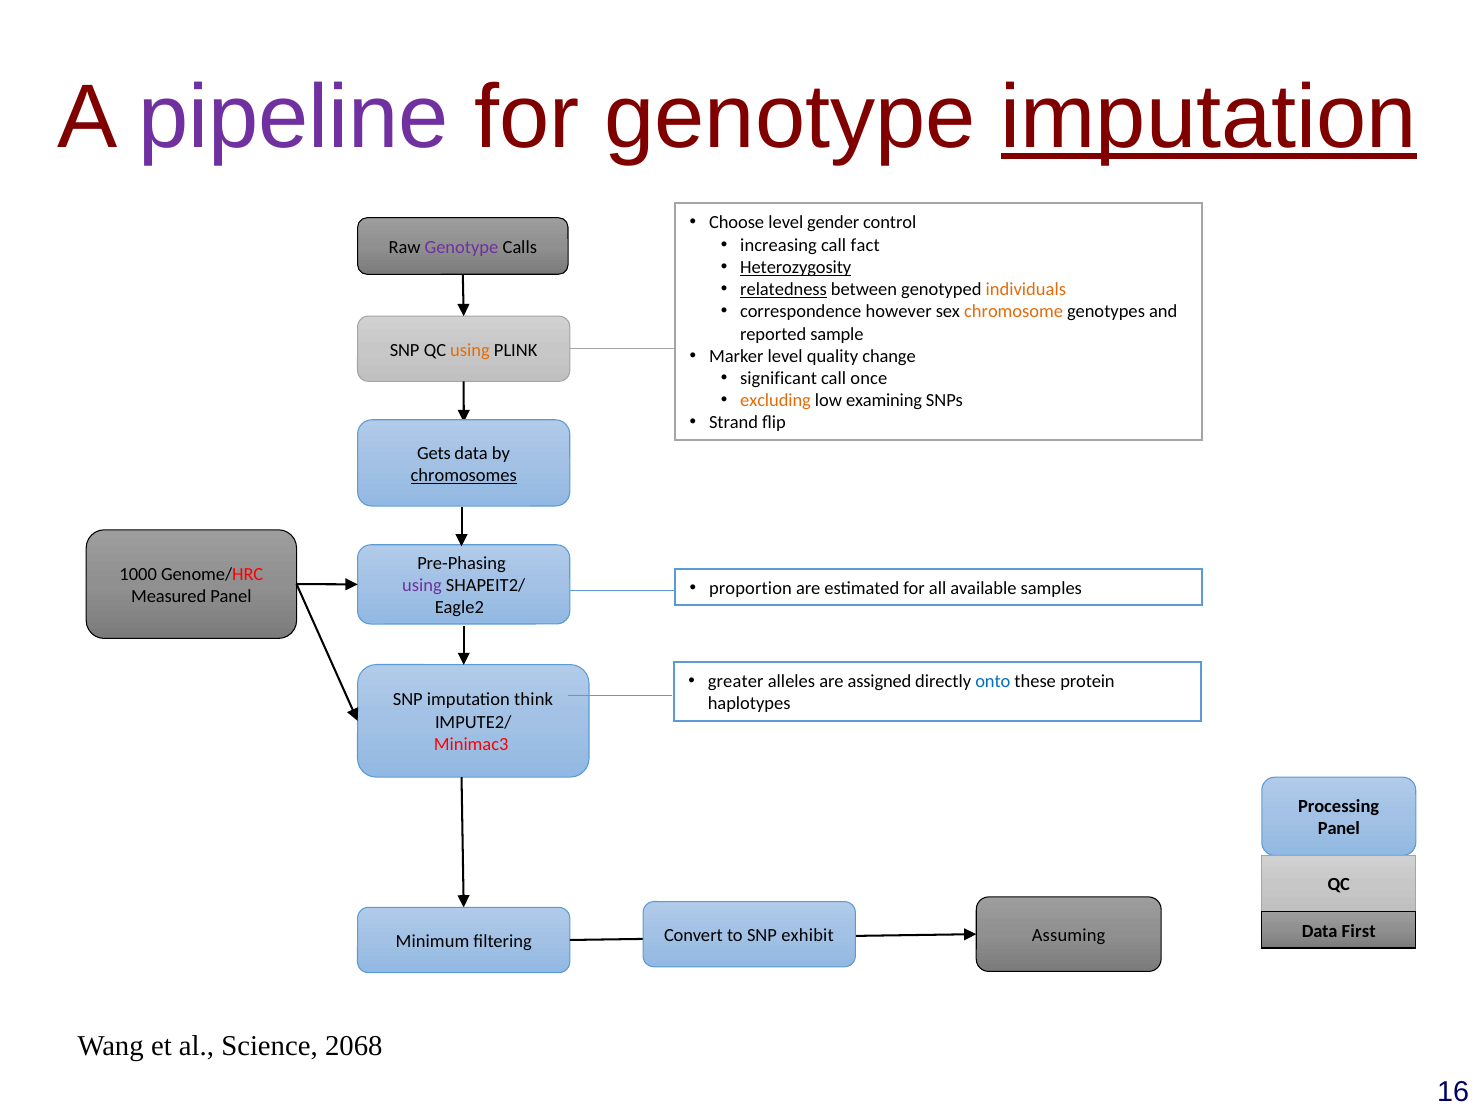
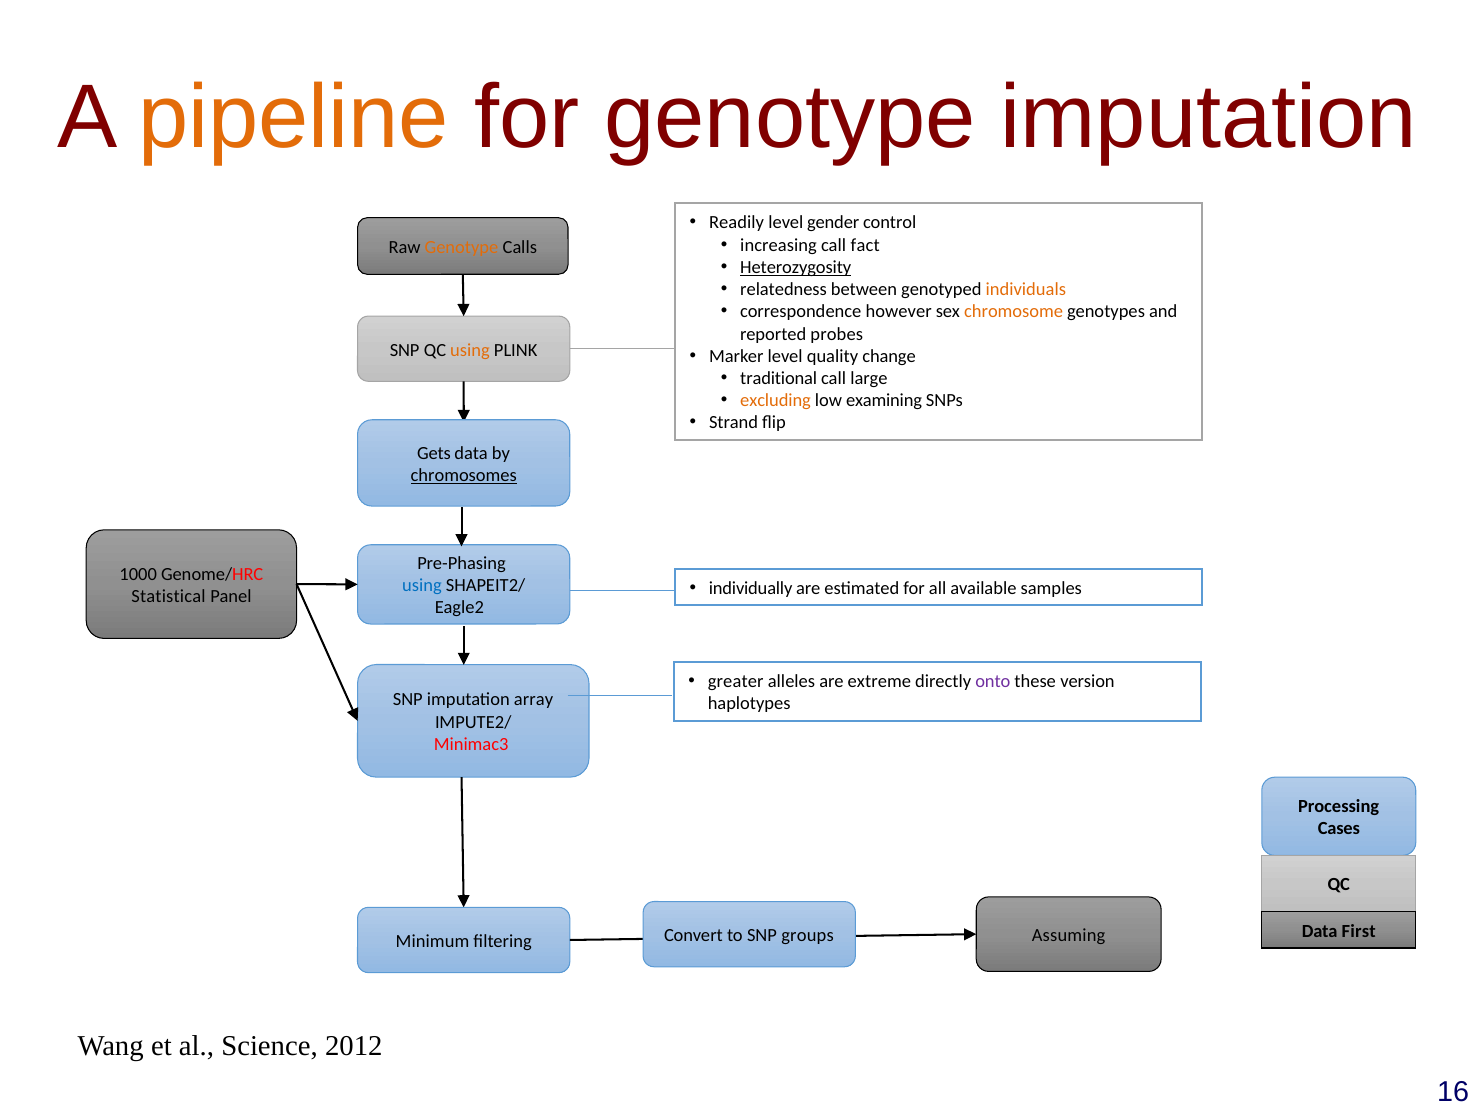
pipeline colour: purple -> orange (294, 117)
imputation underline: present -> none (1209, 117)
Choose: Choose -> Readily (737, 223)
Genotype colour: purple -> orange (462, 247)
relatedness underline: present -> none (784, 289)
sample: sample -> probes (837, 334)
significant: significant -> traditional (779, 378)
once: once -> large (869, 378)
using colour: purple -> blue (422, 586)
proportion: proportion -> individually (751, 588)
Measured: Measured -> Statistical (169, 596)
assigned: assigned -> extreme (879, 682)
onto colour: blue -> purple (993, 682)
protein: protein -> version (1087, 682)
think: think -> array (534, 700)
Panel: Panel -> Cases (1339, 828)
exhibit: exhibit -> groups (808, 935)
2068: 2068 -> 2012 (354, 1046)
